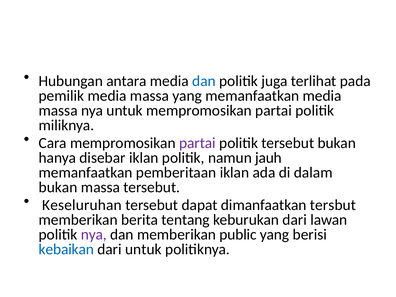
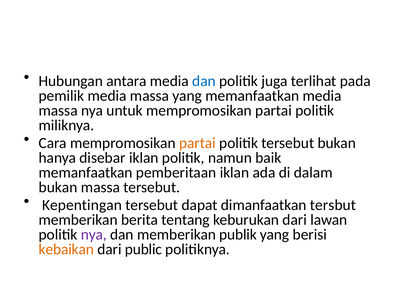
partai colour: purple -> orange (197, 143)
jauh: jauh -> baik (268, 158)
Keseluruhan: Keseluruhan -> Kepentingan (82, 205)
public: public -> publik (238, 235)
kebaikan colour: blue -> orange (66, 249)
dari untuk: untuk -> public (143, 249)
